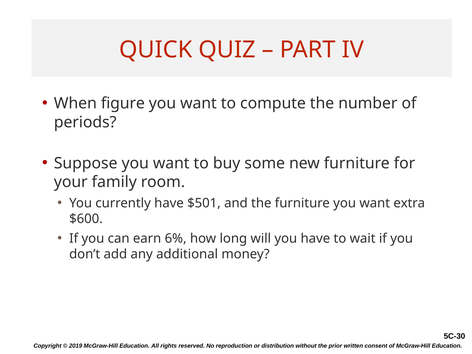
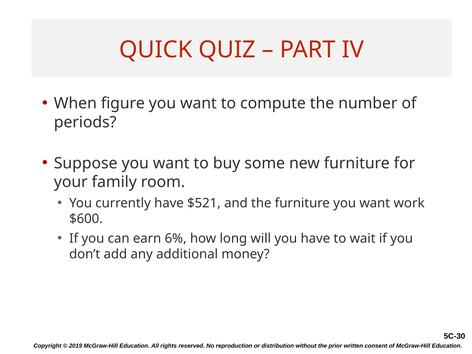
$501: $501 -> $521 (204, 203)
extra: extra -> work (409, 203)
